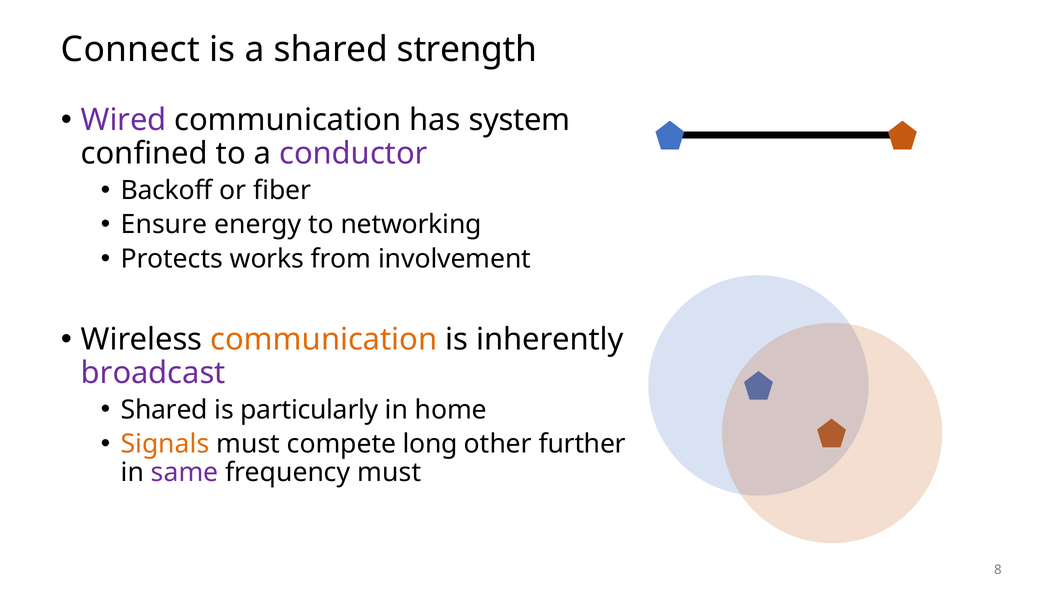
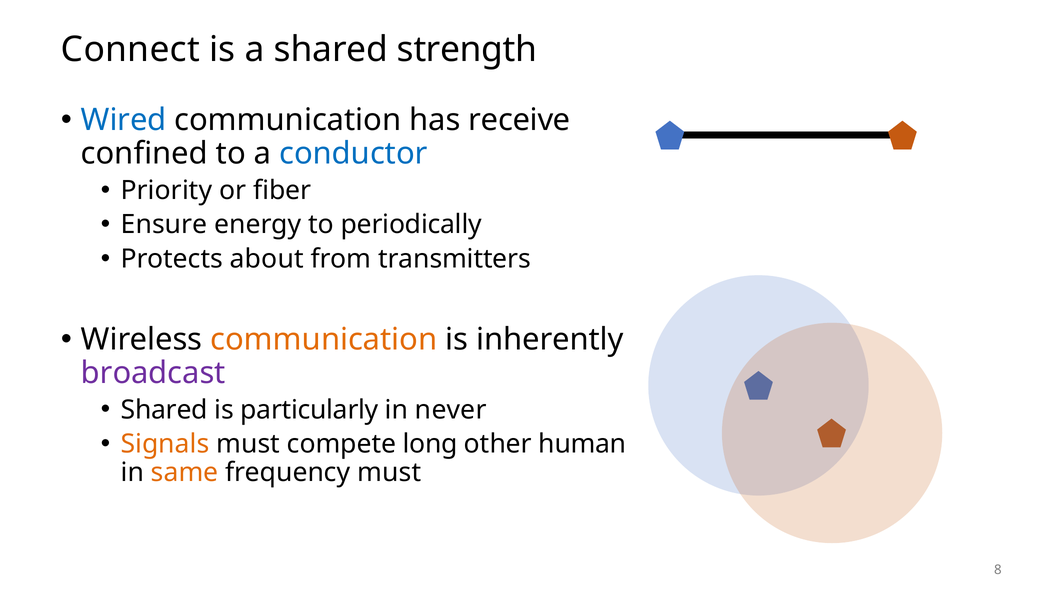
Wired colour: purple -> blue (124, 120)
system: system -> receive (519, 120)
conductor colour: purple -> blue (353, 154)
Backoff: Backoff -> Priority (166, 190)
networking: networking -> periodically (411, 225)
works: works -> about (267, 259)
involvement: involvement -> transmitters (455, 259)
home: home -> never (451, 410)
further: further -> human (582, 444)
same colour: purple -> orange (185, 473)
